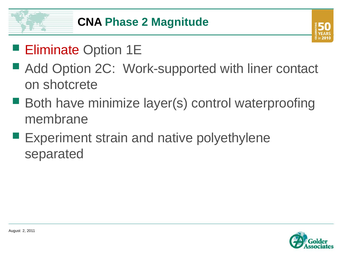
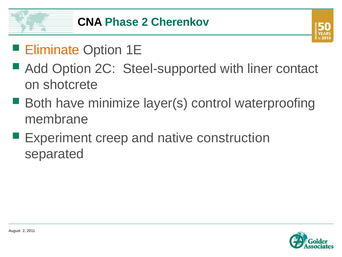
Magnitude: Magnitude -> Cherenkov (180, 22)
Eliminate colour: red -> orange (52, 50)
Work-supported: Work-supported -> Steel-supported (170, 68)
strain: strain -> creep (112, 138)
polyethylene: polyethylene -> construction (233, 138)
